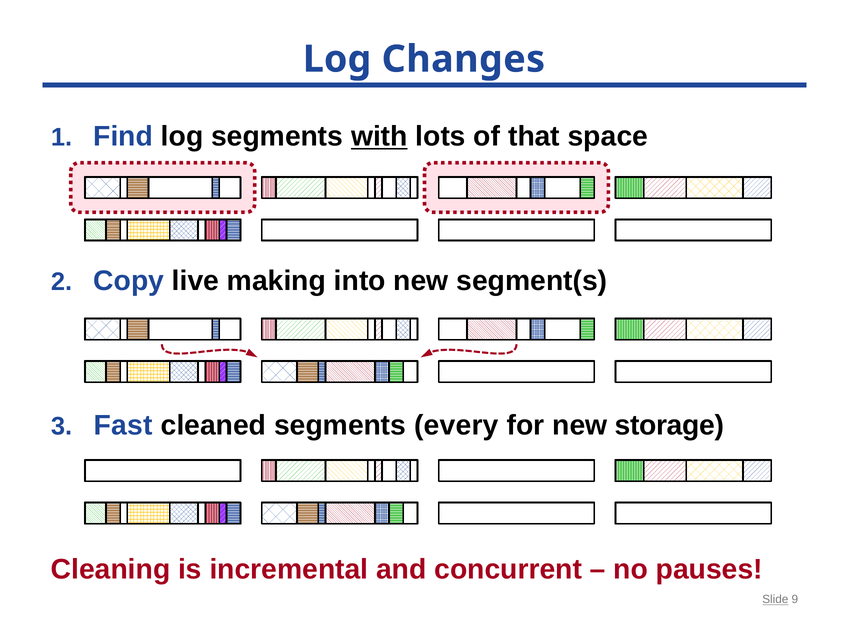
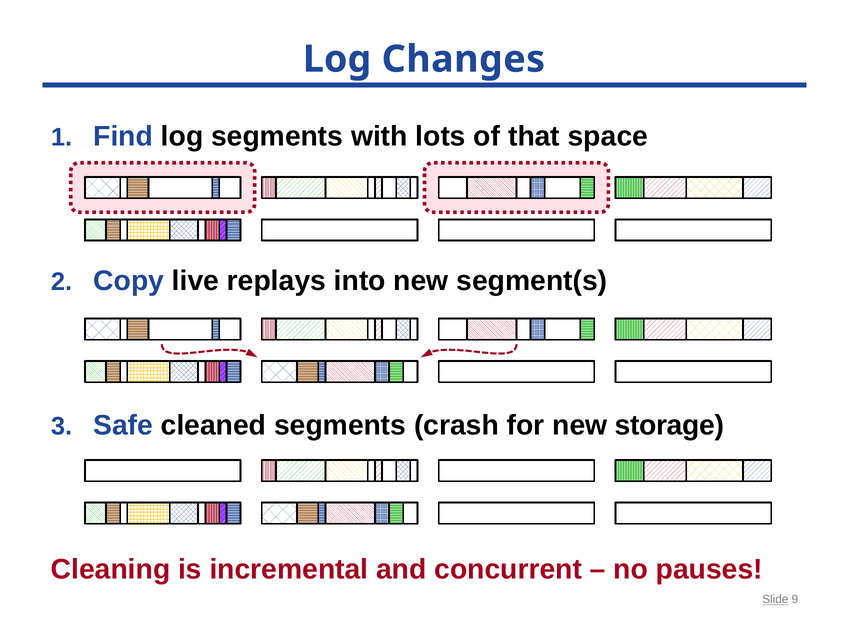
with underline: present -> none (379, 136)
making: making -> replays (276, 281)
Fast: Fast -> Safe (123, 425)
every: every -> crash (456, 425)
